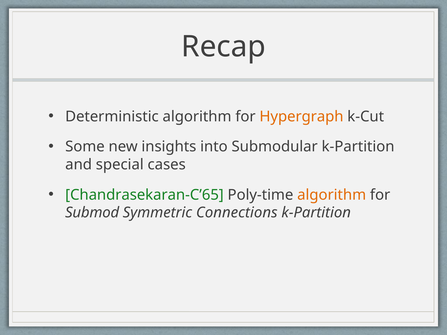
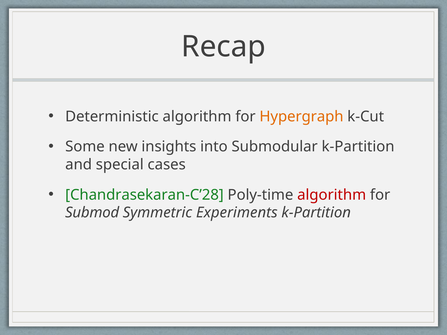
Chandrasekaran-C’65: Chandrasekaran-C’65 -> Chandrasekaran-C’28 (144, 195)
algorithm colour: orange -> red (332, 195)
Connections: Connections -> Experiments (237, 213)
